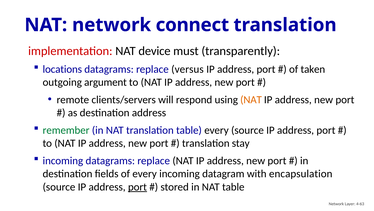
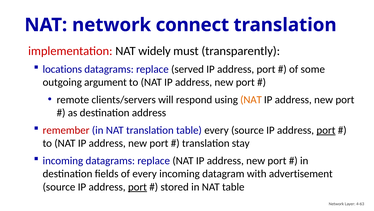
device: device -> widely (155, 51)
versus: versus -> served (188, 69)
taken: taken -> some (313, 69)
remember colour: green -> red (66, 130)
port underline: none -> present (326, 130)
encapsulation: encapsulation -> advertisement (301, 173)
